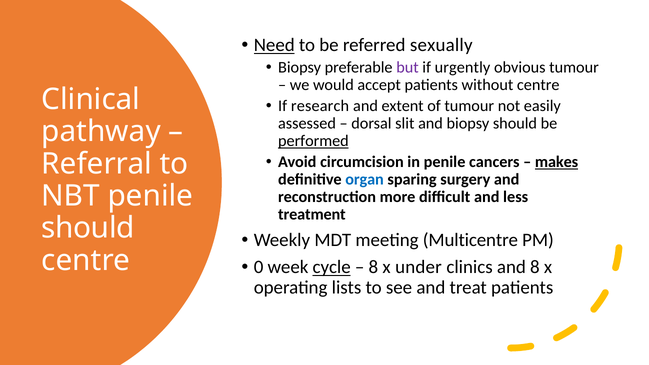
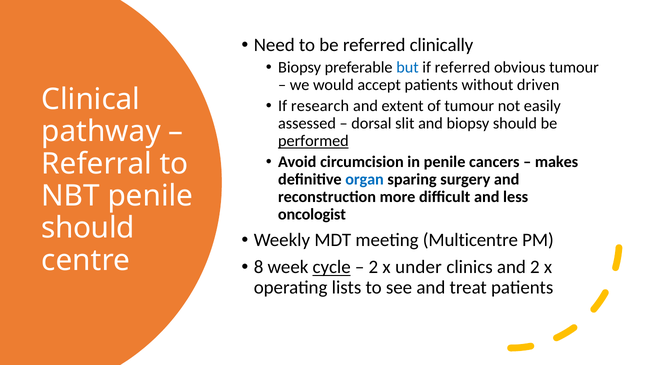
Need underline: present -> none (274, 45)
sexually: sexually -> clinically (441, 45)
but colour: purple -> blue (407, 68)
if urgently: urgently -> referred (462, 68)
without centre: centre -> driven (538, 85)
makes underline: present -> none (557, 162)
treatment: treatment -> oncologist (312, 214)
0: 0 -> 8 (259, 267)
8: 8 -> 2 (373, 267)
and 8: 8 -> 2 (535, 267)
